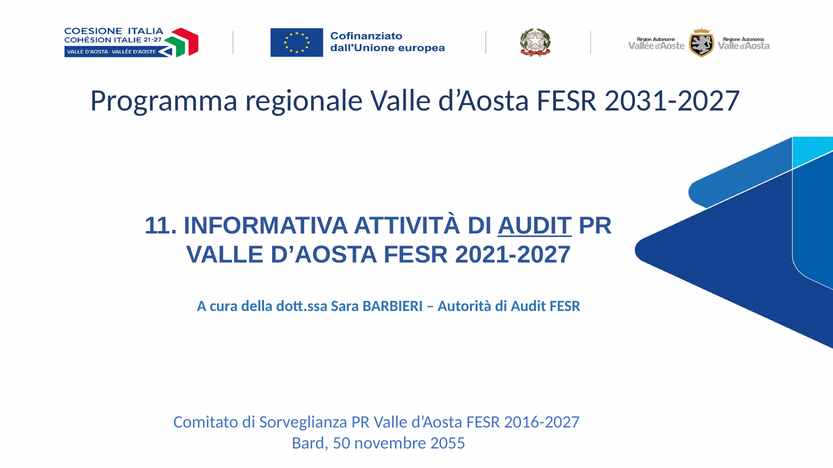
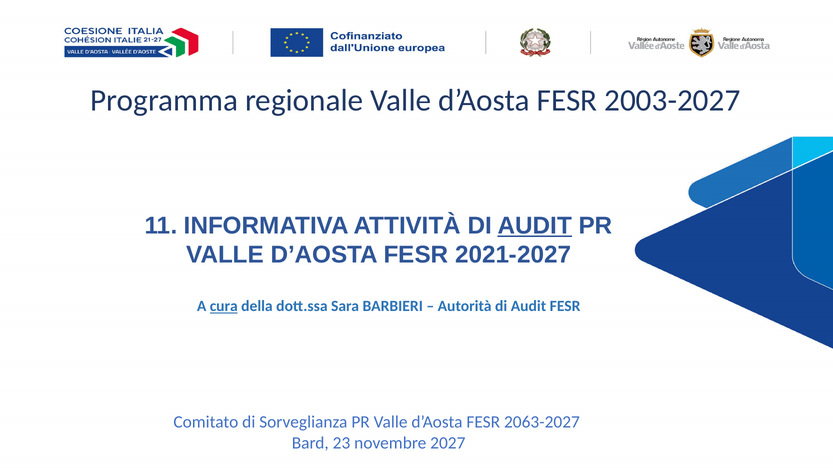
2031-2027: 2031-2027 -> 2003-2027 (672, 100)
cura underline: none -> present (224, 307)
2016-2027: 2016-2027 -> 2063-2027 (542, 423)
50: 50 -> 23 (342, 443)
2055: 2055 -> 2027 (448, 443)
